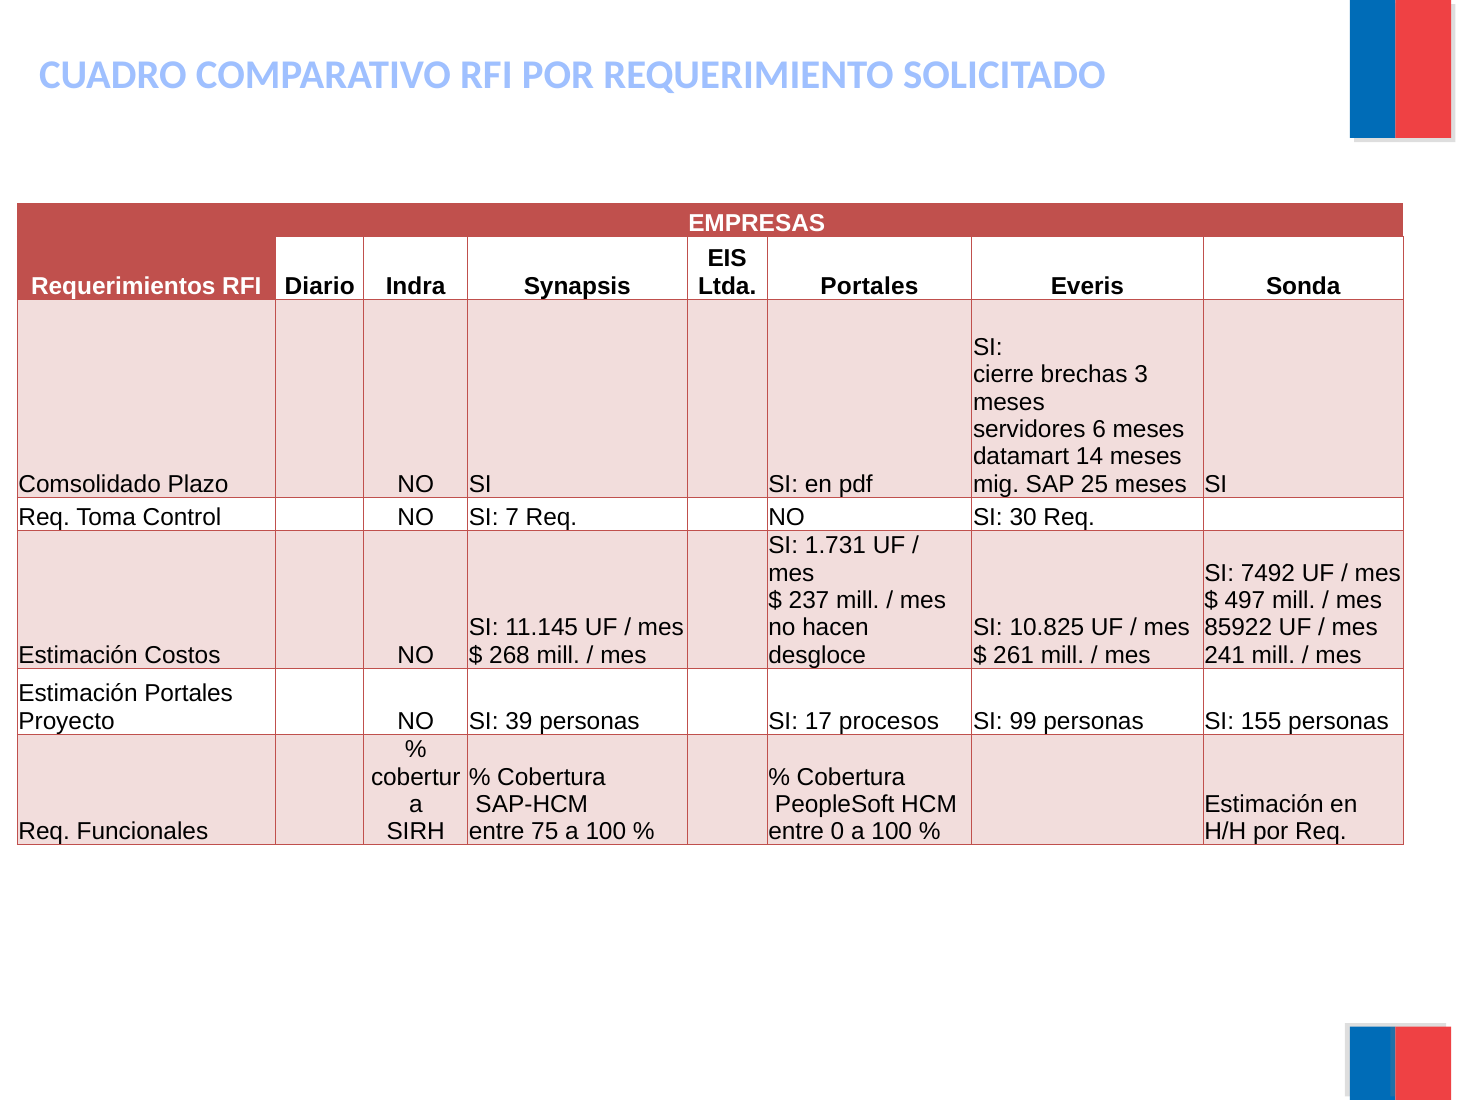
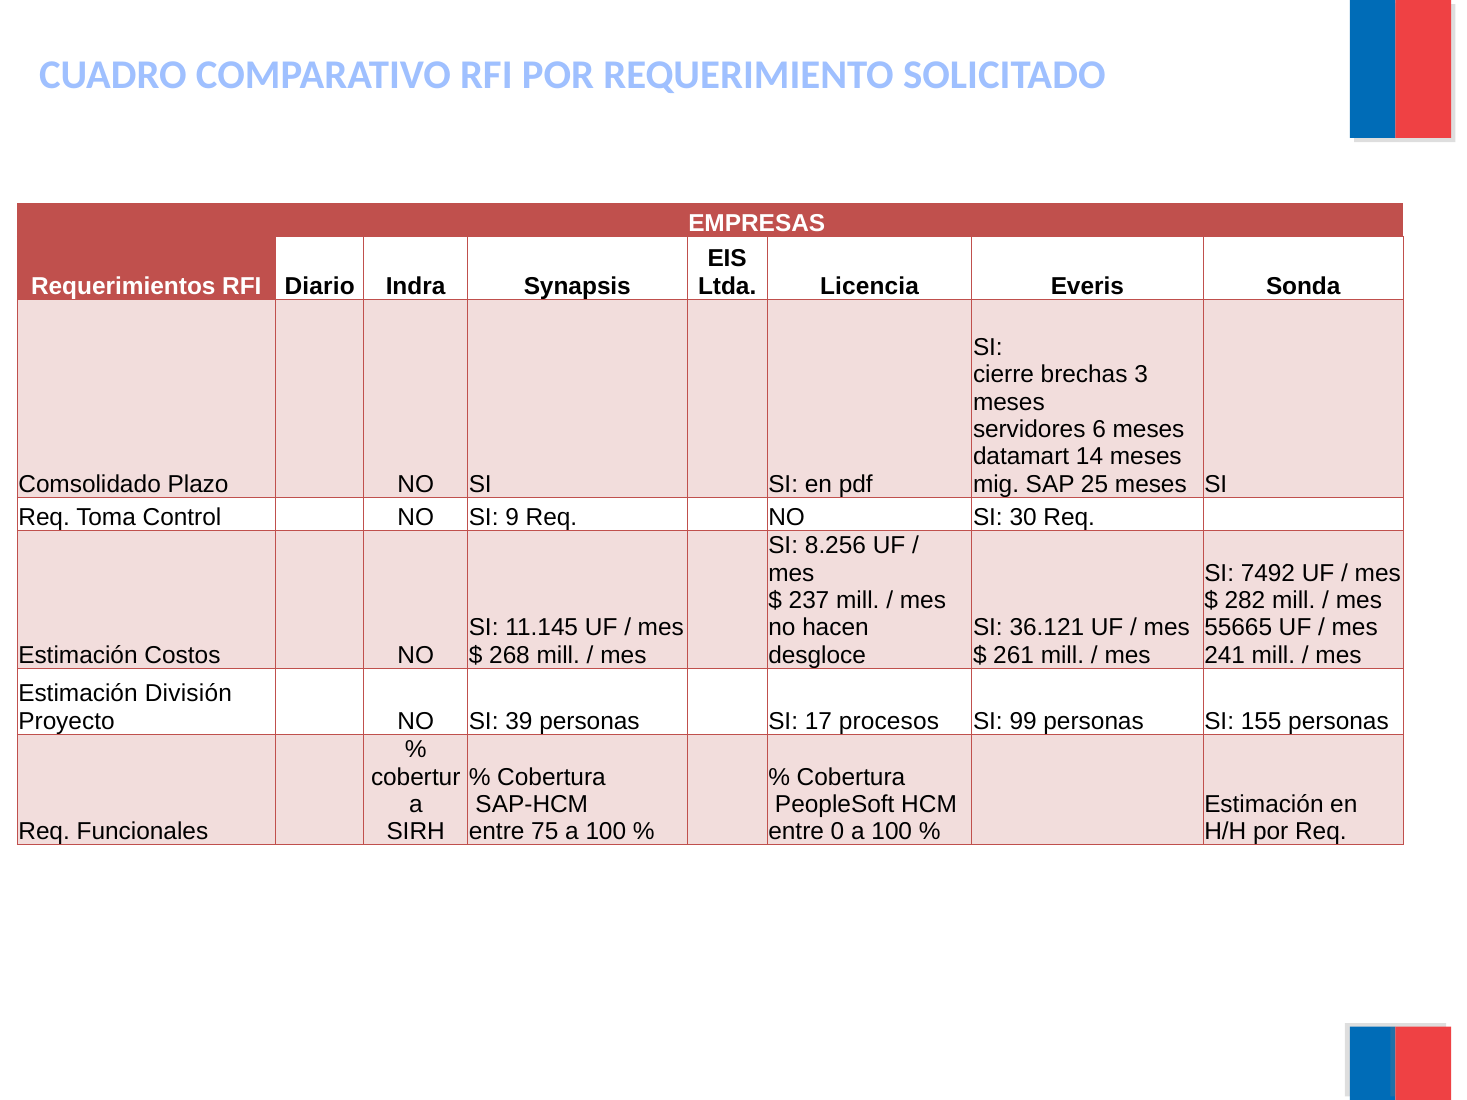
Ltda Portales: Portales -> Licencia (869, 286)
7: 7 -> 9 (512, 517)
1.731: 1.731 -> 8.256 (835, 546)
497: 497 -> 282 (1245, 601)
10.825: 10.825 -> 36.121 (1047, 628)
85922: 85922 -> 55665 (1238, 628)
Estimación Portales: Portales -> División (188, 694)
